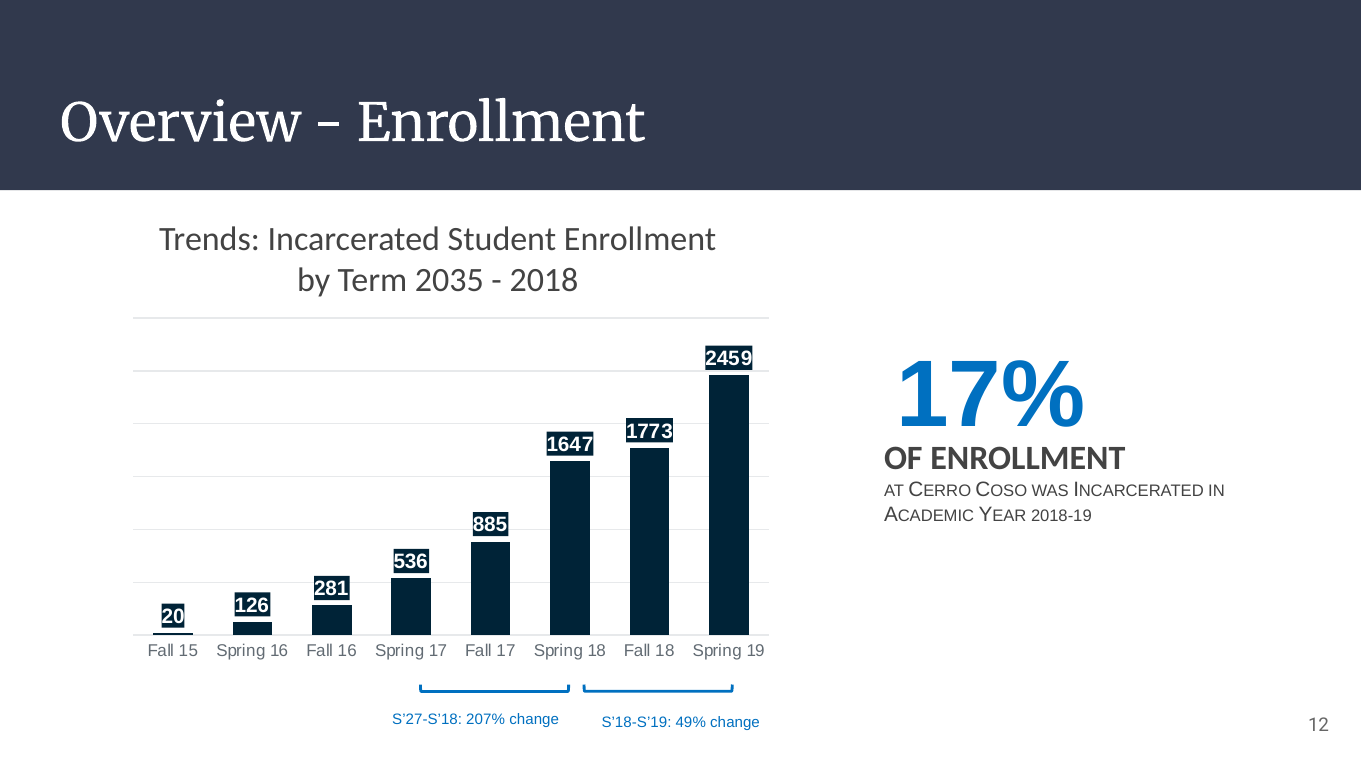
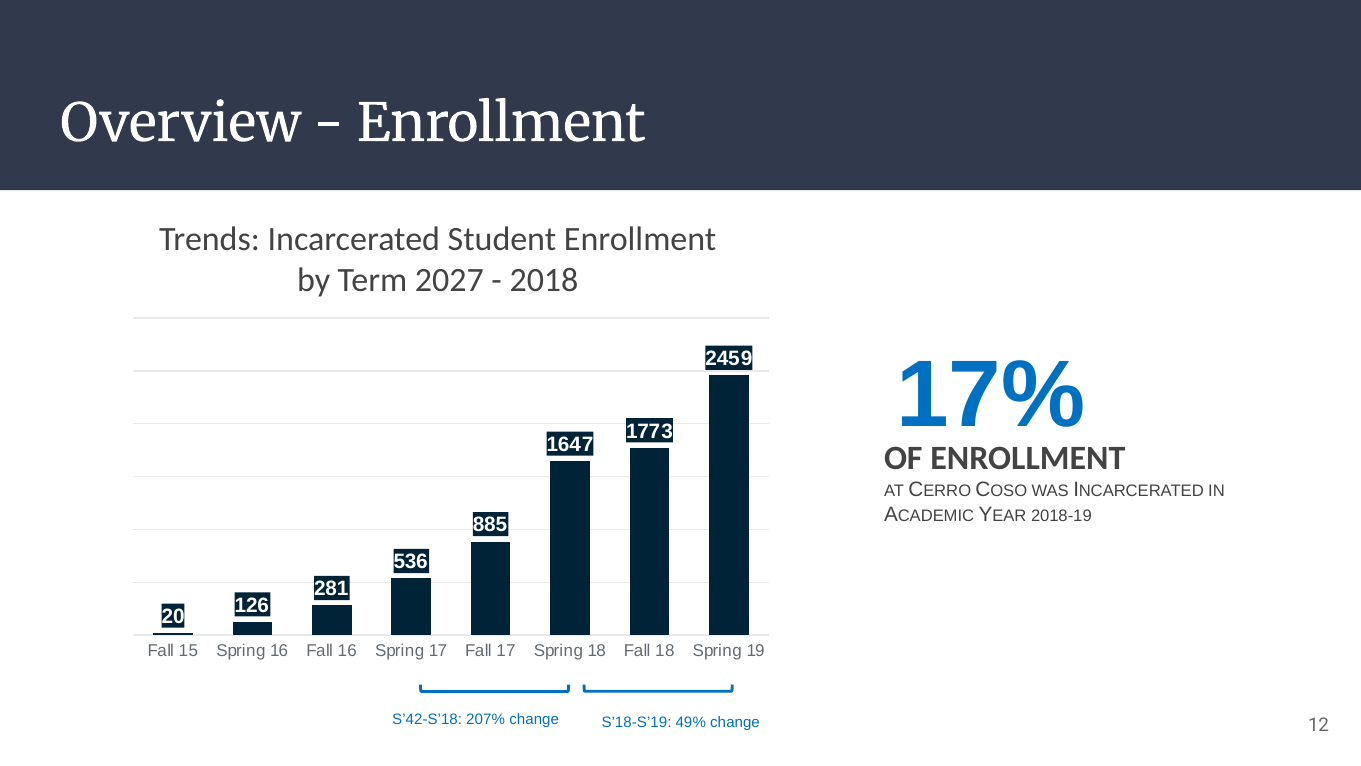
2035: 2035 -> 2027 (449, 280)
S’27-S’18: S’27-S’18 -> S’42-S’18 (427, 719)
